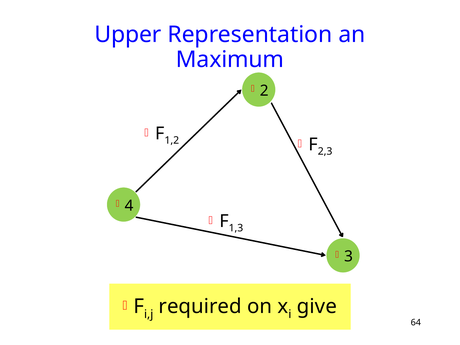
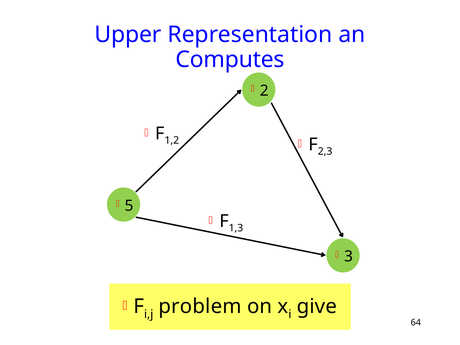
Maximum: Maximum -> Computes (230, 59)
4: 4 -> 5 (129, 206)
required: required -> problem (200, 306)
